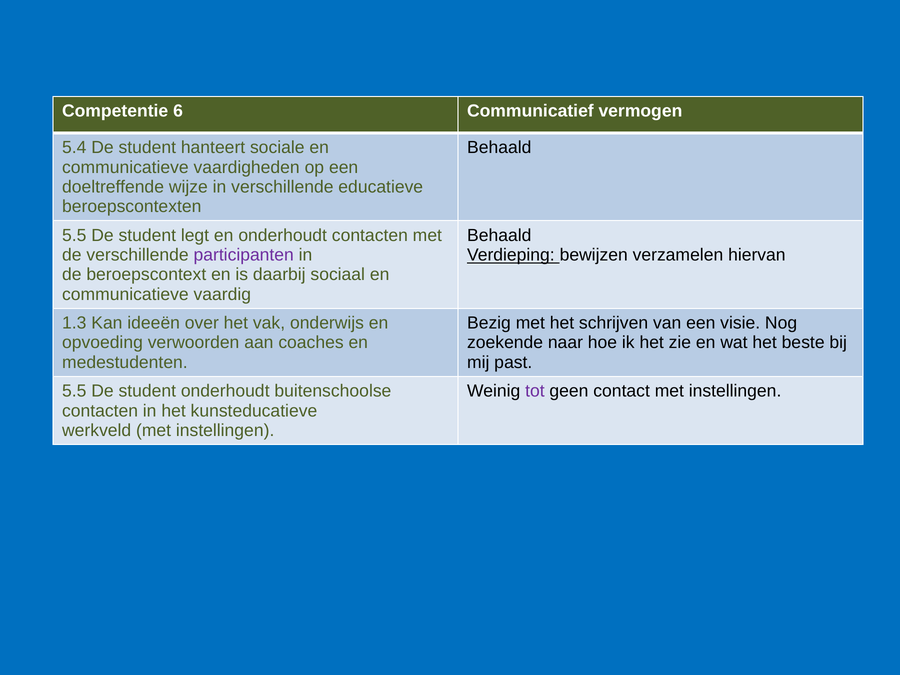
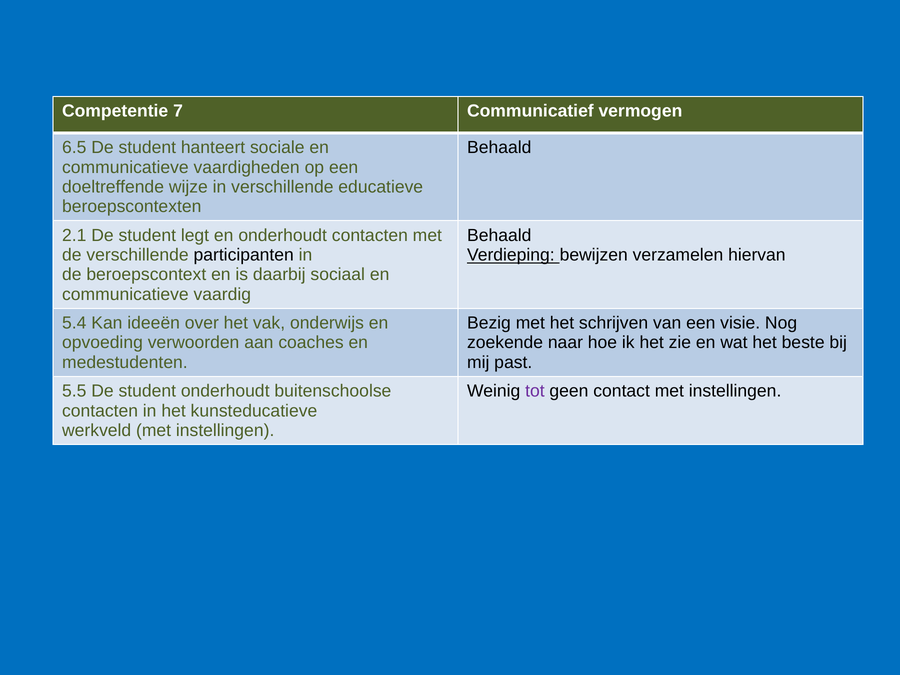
6: 6 -> 7 (178, 111)
5.4: 5.4 -> 6.5 (74, 148)
5.5: 5.5 -> 2.1 (74, 235)
participanten colour: purple -> black (244, 255)
1.3: 1.3 -> 5.4 (74, 323)
